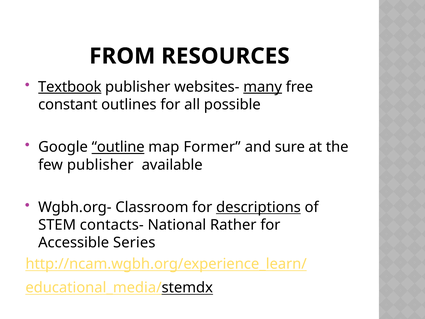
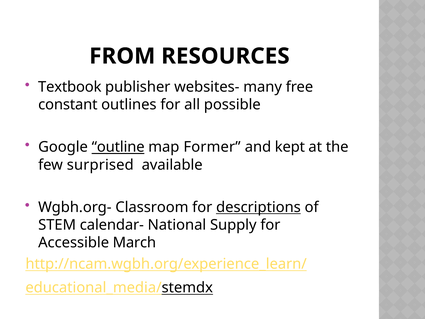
Textbook underline: present -> none (70, 87)
many underline: present -> none (263, 87)
sure: sure -> kept (290, 147)
few publisher: publisher -> surprised (100, 165)
contacts-: contacts- -> calendar- (112, 225)
Rather: Rather -> Supply (233, 225)
Series: Series -> March (134, 243)
